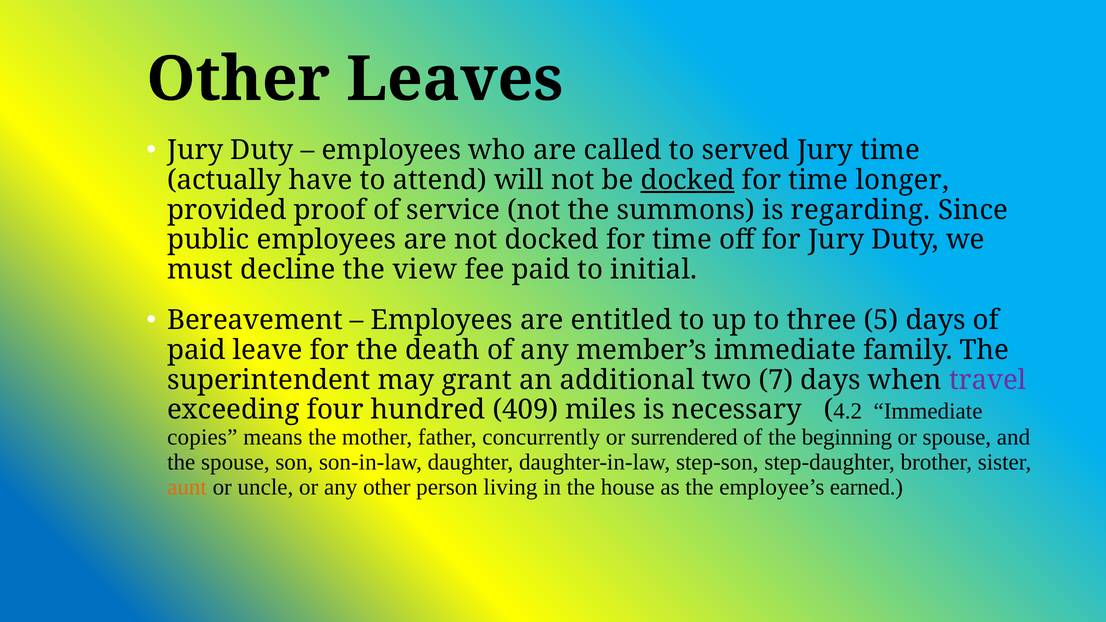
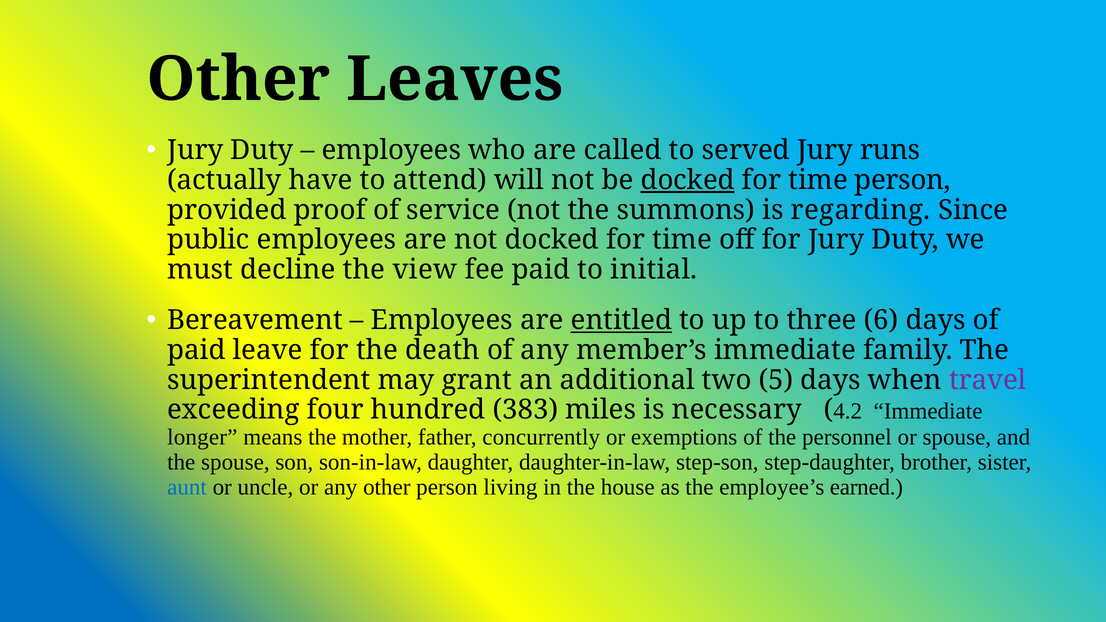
Jury time: time -> runs (890, 150)
time longer: longer -> person (903, 180)
entitled underline: none -> present (621, 320)
5: 5 -> 6 (881, 320)
7: 7 -> 5 (776, 380)
409: 409 -> 383 (525, 410)
copies: copies -> longer (202, 437)
surrendered: surrendered -> exemptions (684, 437)
beginning: beginning -> personnel (847, 437)
aunt colour: orange -> blue (187, 487)
